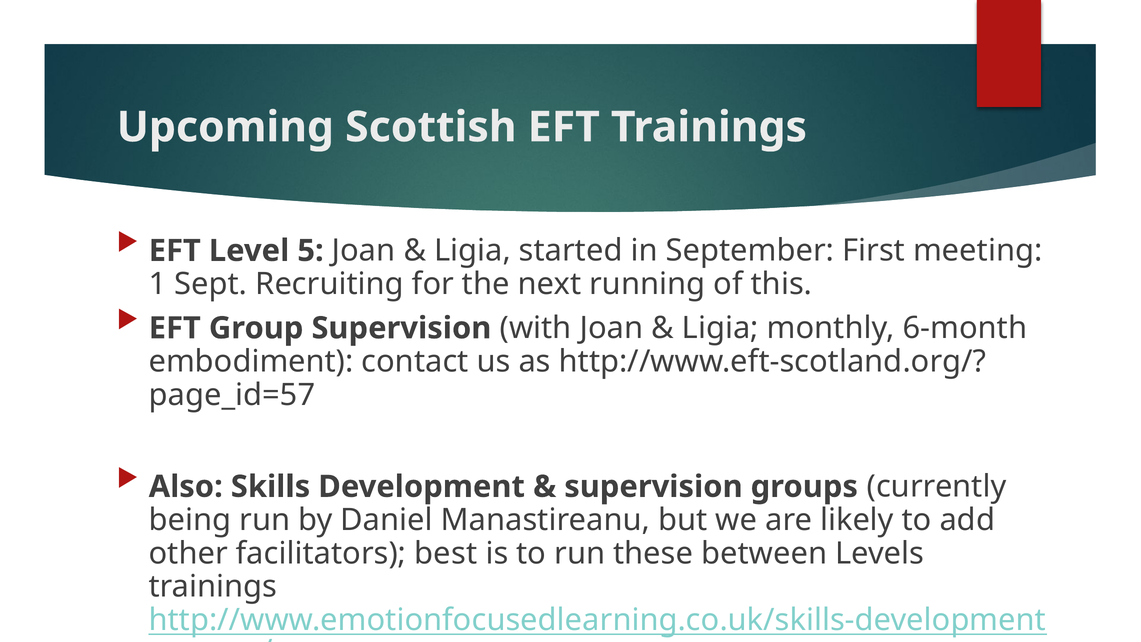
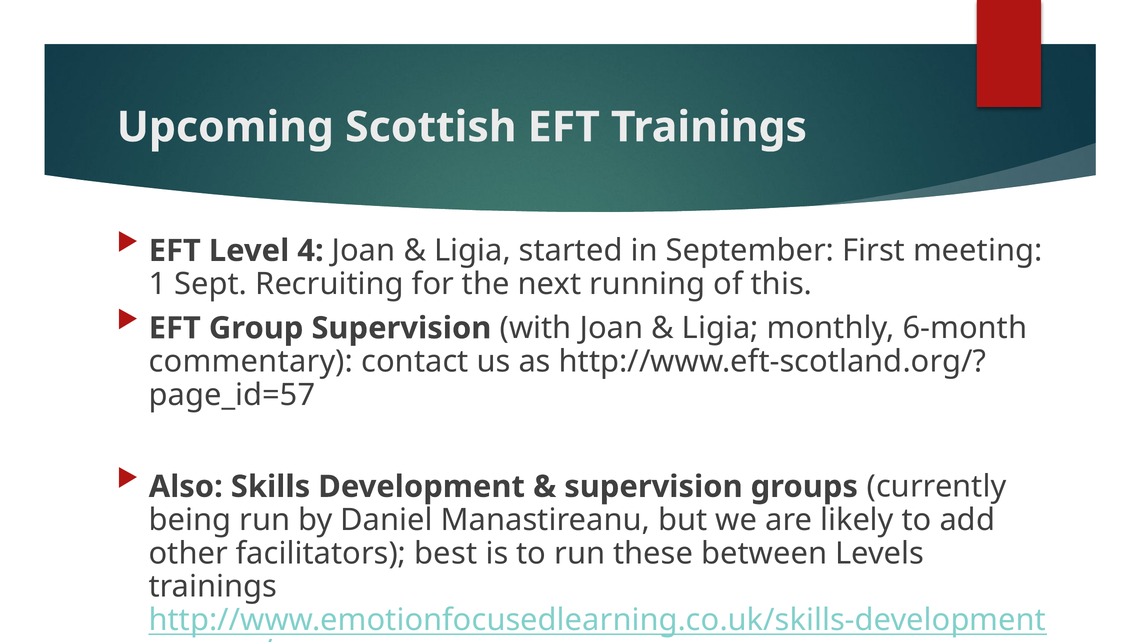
5: 5 -> 4 (310, 251)
embodiment: embodiment -> commentary (251, 361)
